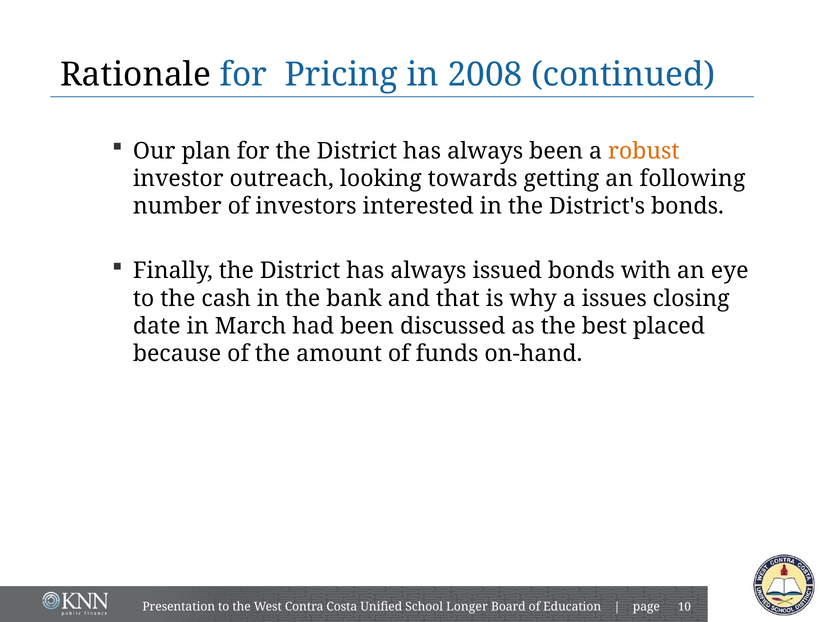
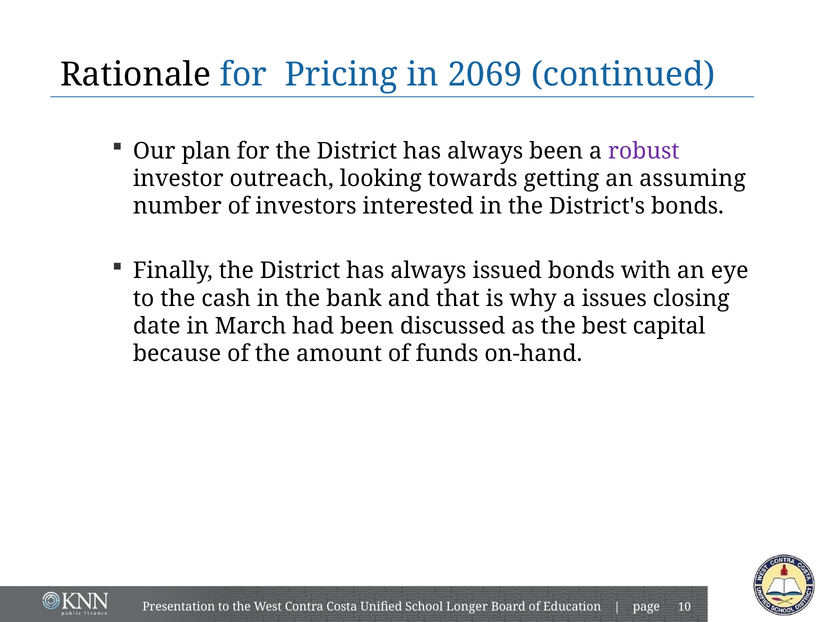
2008: 2008 -> 2069 (485, 75)
robust colour: orange -> purple (644, 151)
following: following -> assuming (693, 179)
placed: placed -> capital (669, 326)
